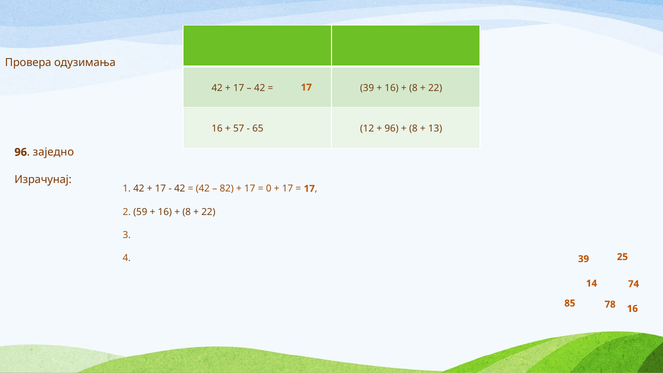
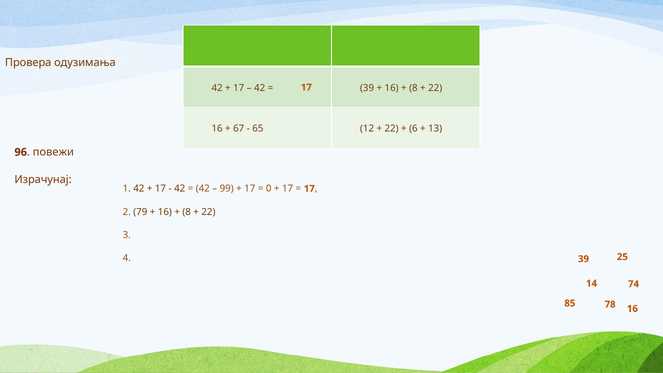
57: 57 -> 67 (239, 129)
96: 96 -> 22 (392, 129)
8: 8 -> 6 (413, 129)
заједно: заједно -> повежи (53, 152)
82: 82 -> 99 (227, 189)
59: 59 -> 79 (140, 212)
